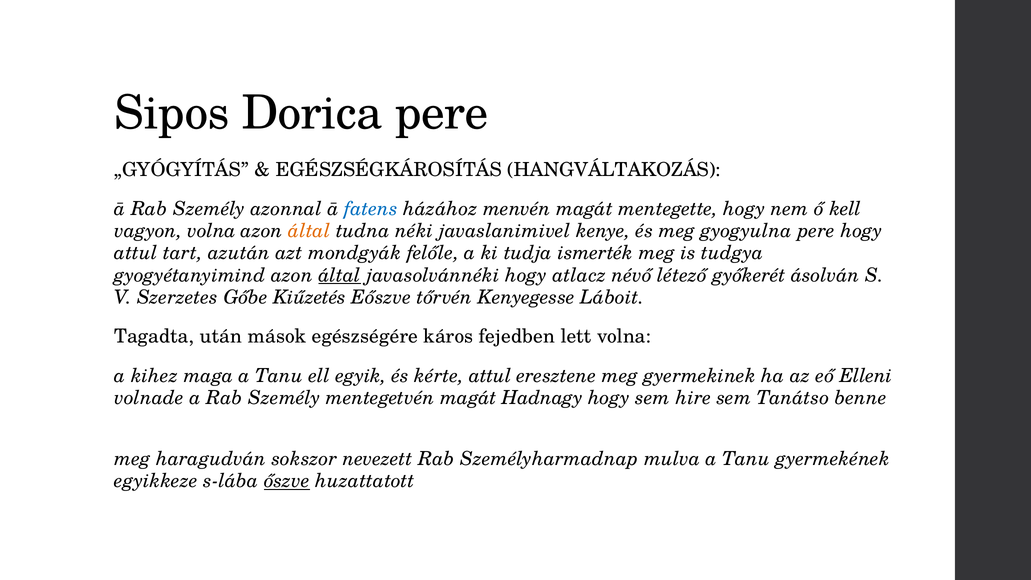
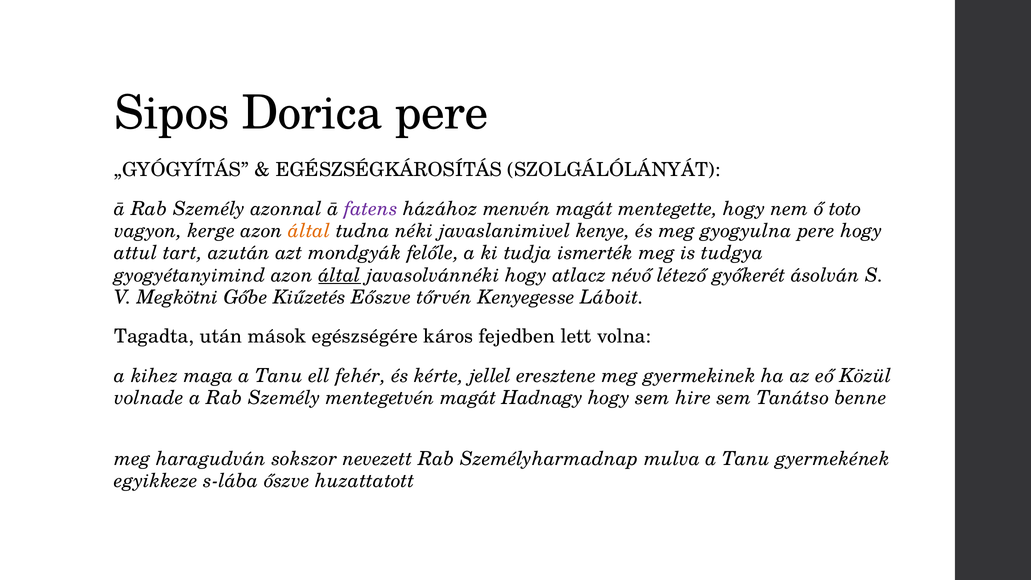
HANGVÁLTAKOZÁS: HANGVÁLTAKOZÁS -> SZOLGÁLÓLÁNYÁT (614, 170)
fatens colour: blue -> purple (371, 209)
kell: kell -> toto (845, 209)
vagyon volna: volna -> kerge (211, 231)
Szerzetes: Szerzetes -> Megkötni (178, 297)
egyik: egyik -> fehér (361, 376)
kérte attul: attul -> jellel (490, 376)
Elleni: Elleni -> Közül (866, 376)
őszve underline: present -> none (287, 481)
